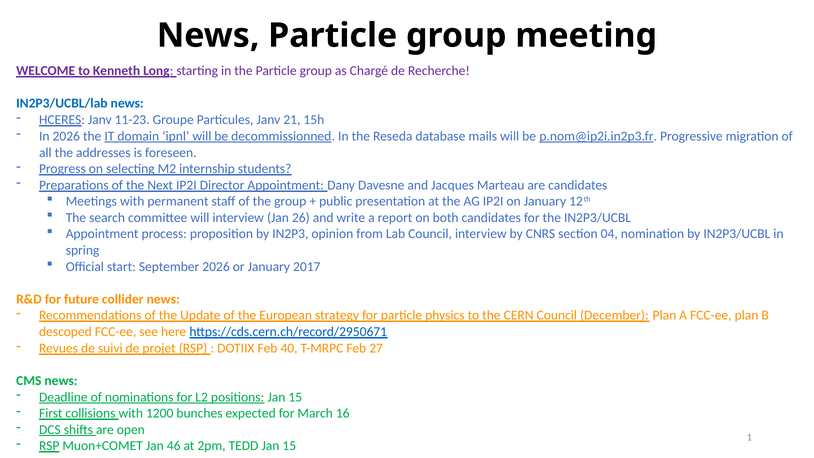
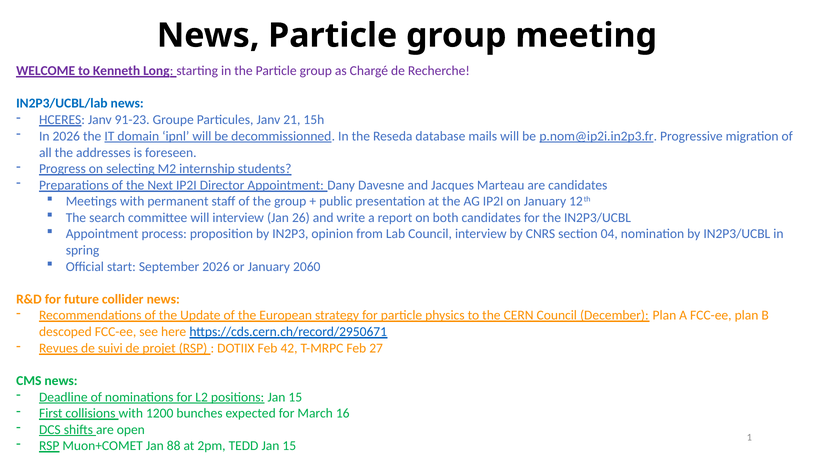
11-23: 11-23 -> 91-23 (132, 120)
2017: 2017 -> 2060 (307, 266)
40: 40 -> 42 (289, 348)
46: 46 -> 88 (174, 446)
